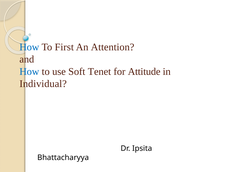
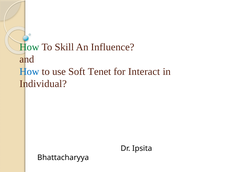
How colour: blue -> green (29, 47)
First: First -> Skill (64, 47)
Attention: Attention -> Influence (113, 47)
Attitude: Attitude -> Interact (144, 71)
